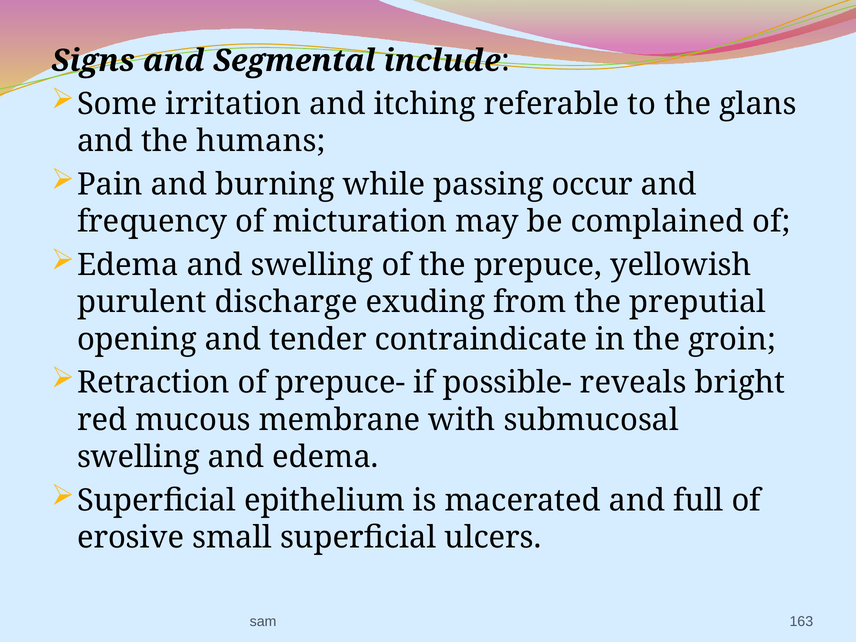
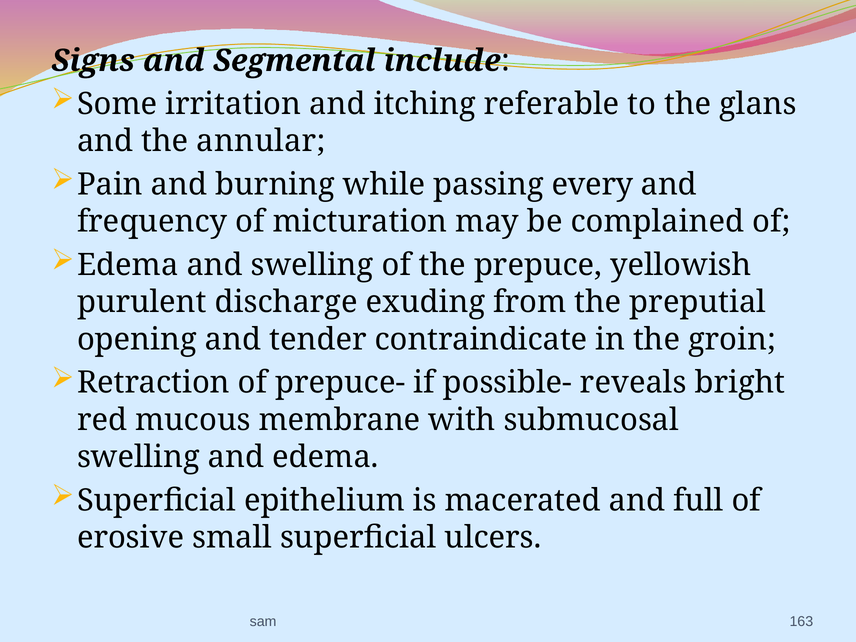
humans: humans -> annular (261, 141)
occur: occur -> every (592, 185)
